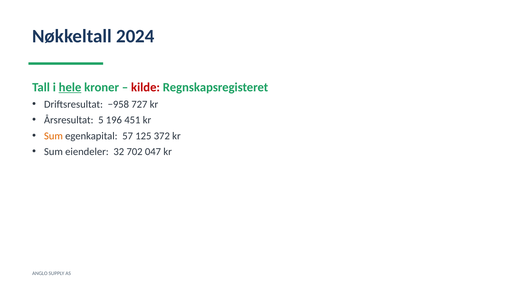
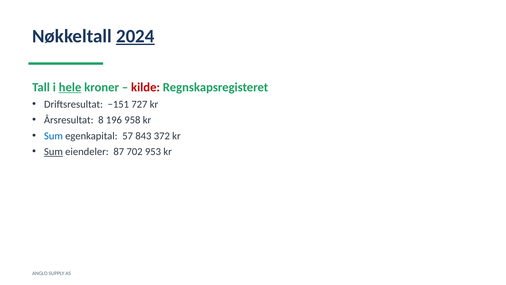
2024 underline: none -> present (135, 36)
−958: −958 -> −151 (118, 104)
5: 5 -> 8 (101, 120)
451: 451 -> 958 (132, 120)
Sum colour: orange -> blue (53, 136)
125: 125 -> 843 (143, 136)
Sum underline: none -> present (53, 152)
32: 32 -> 87 (119, 152)
047: 047 -> 953 (153, 152)
